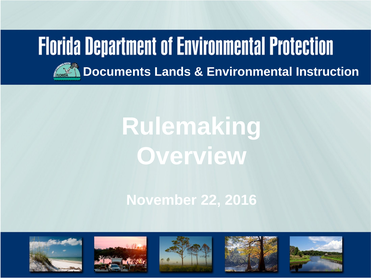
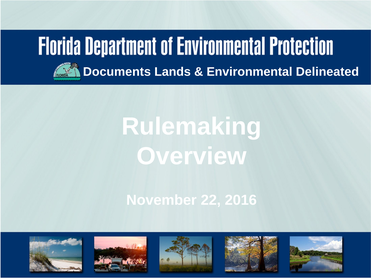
Instruction: Instruction -> Delineated (327, 72)
